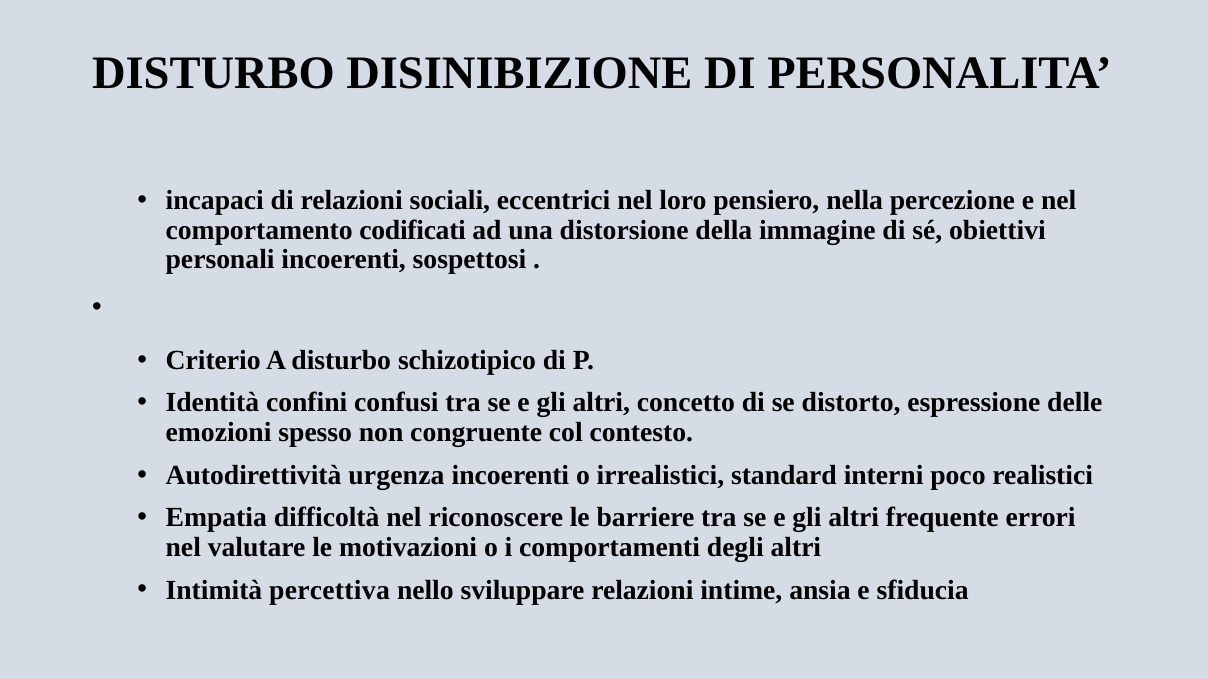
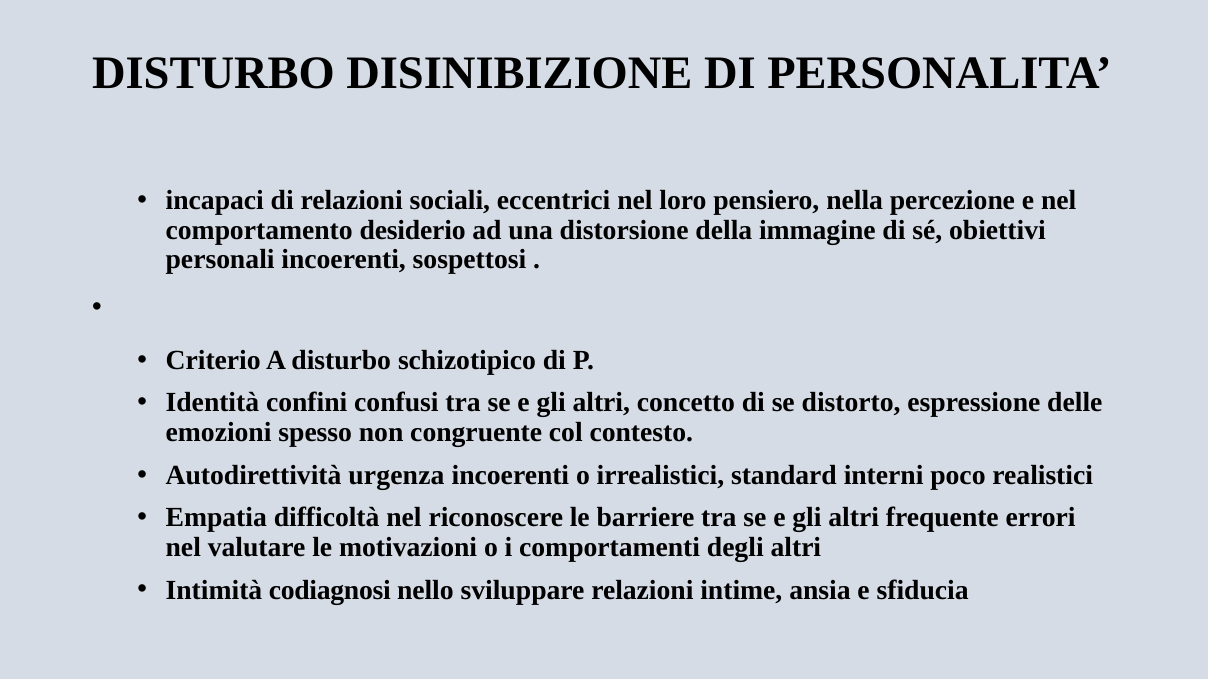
codificati: codificati -> desiderio (413, 230)
percettiva: percettiva -> codiagnosi (330, 590)
